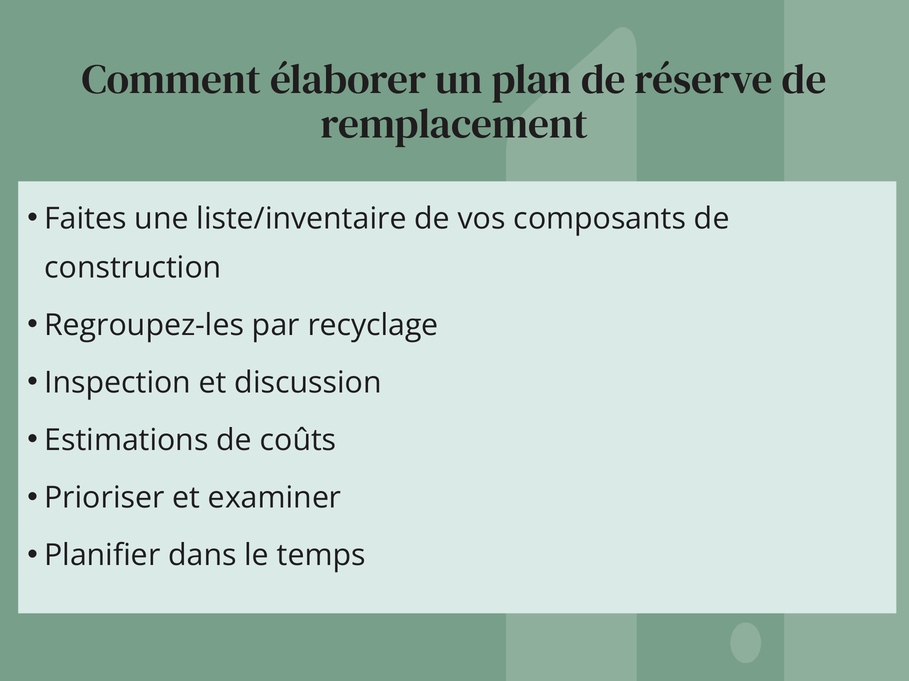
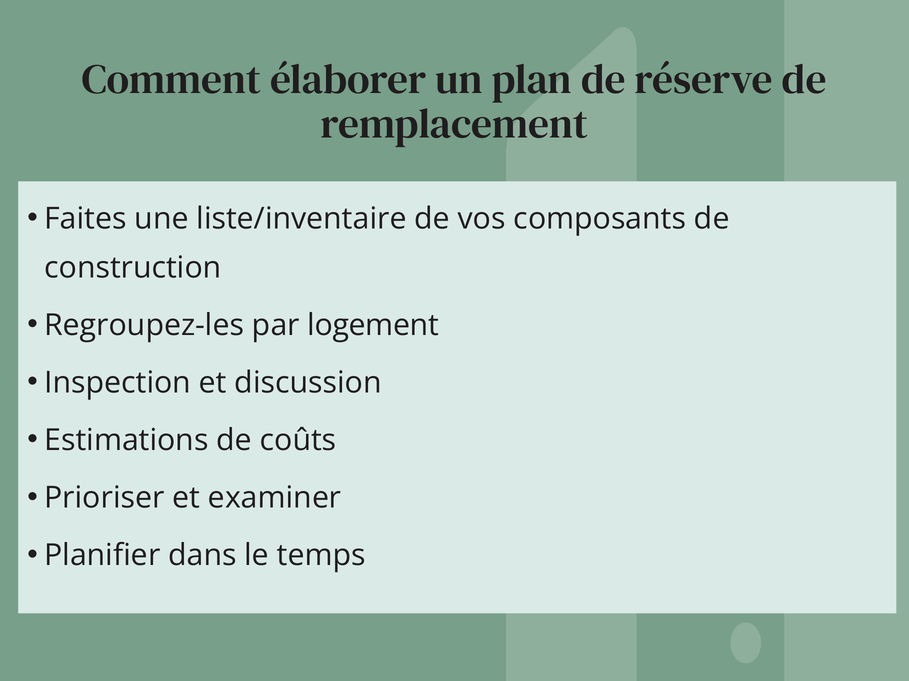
recyclage: recyclage -> logement (373, 326)
